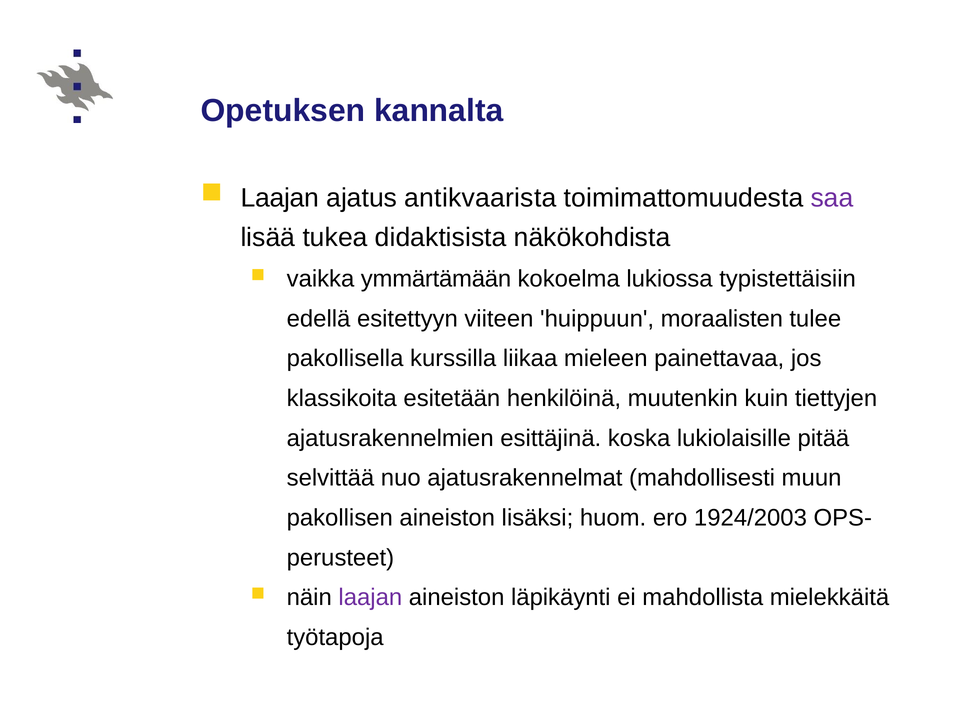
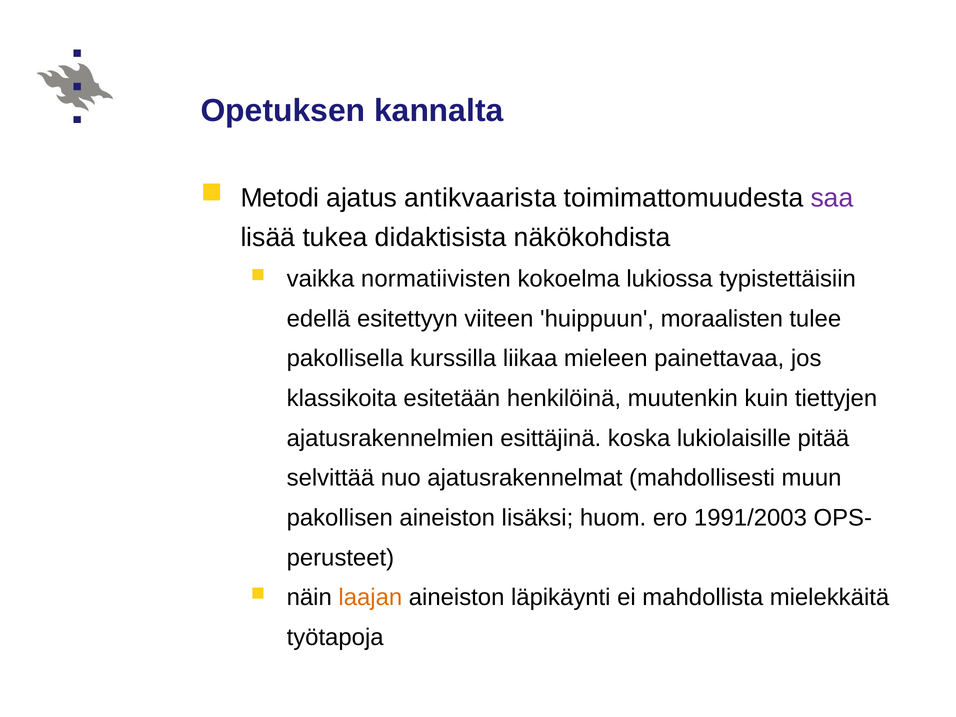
Laajan: Laajan -> Metodi (280, 198)
ymmärtämään: ymmärtämään -> normatiivisten (436, 279)
1924/2003: 1924/2003 -> 1991/2003 (750, 518)
laajan colour: purple -> orange (370, 597)
